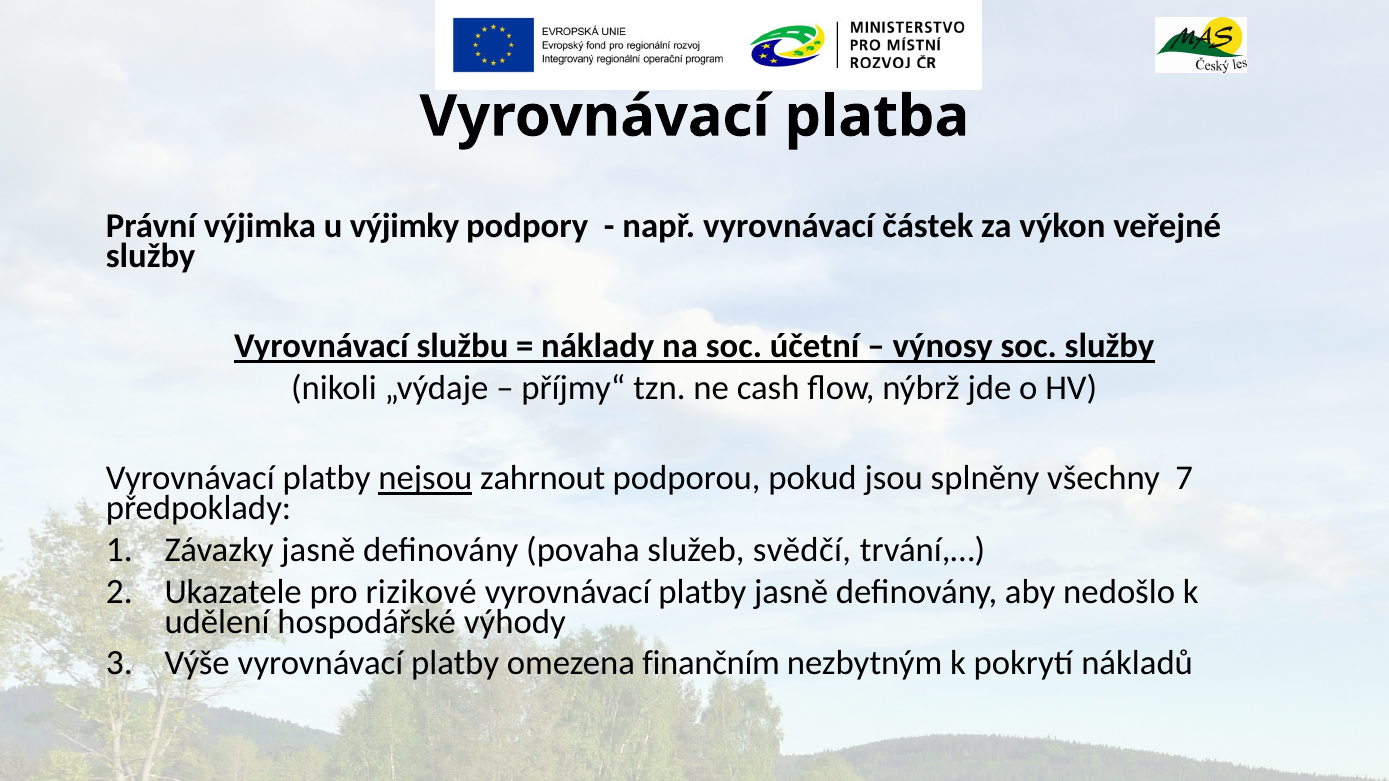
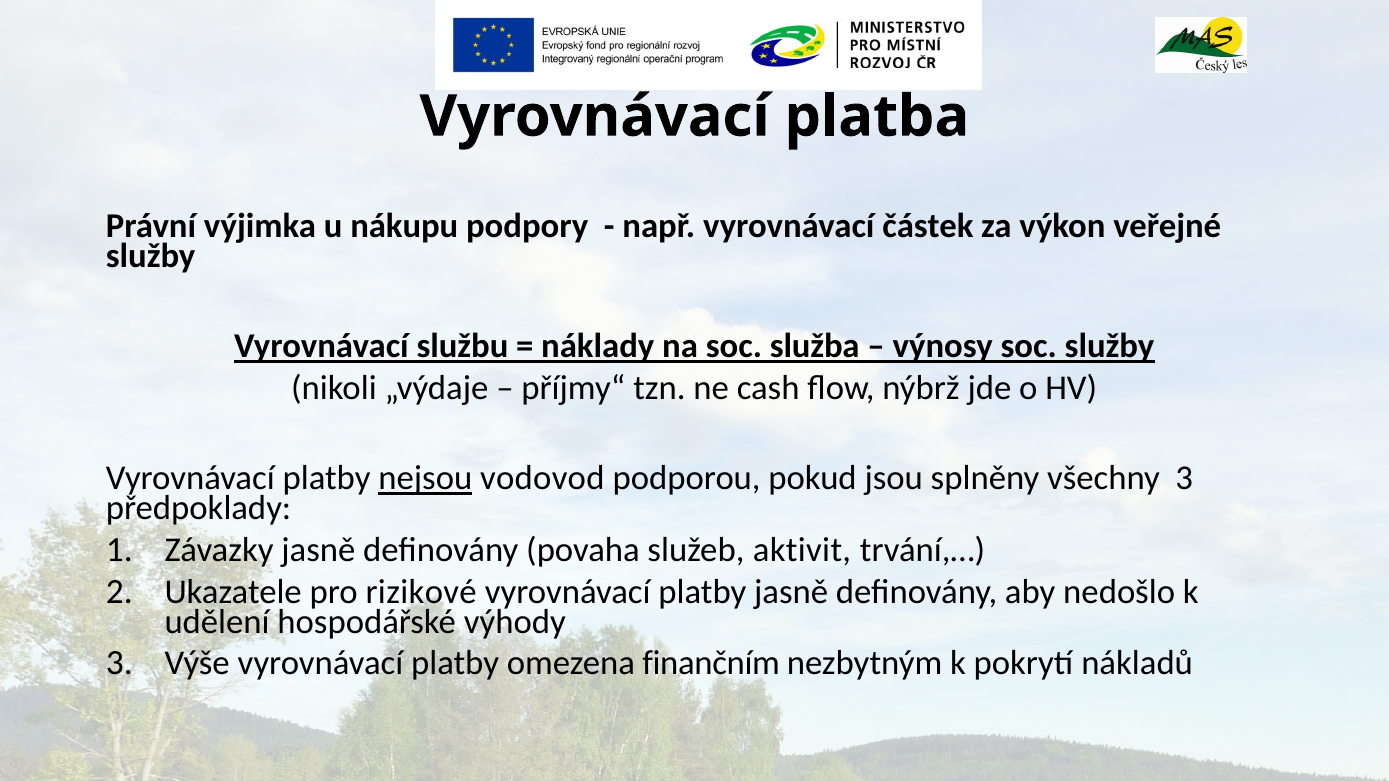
výjimky: výjimky -> nákupu (404, 226)
účetní: účetní -> služba (815, 346)
zahrnout: zahrnout -> vodovod (542, 479)
všechny 7: 7 -> 3 (1184, 479)
svědčí: svědčí -> aktivit (802, 550)
